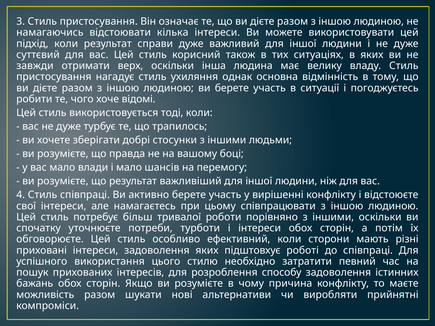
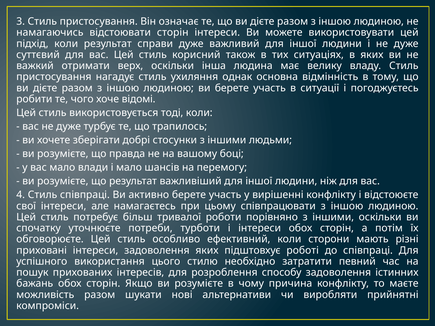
відстоювати кілька: кілька -> сторін (173, 33)
завжди: завжди -> важкий (35, 66)
